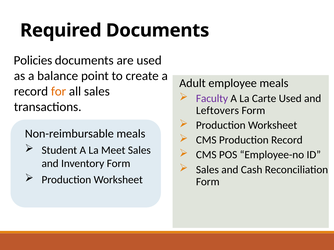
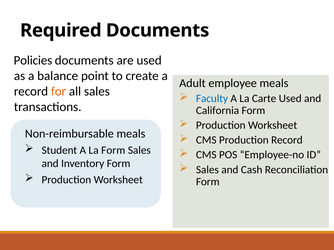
Faculty colour: purple -> blue (212, 99)
Leftovers: Leftovers -> California (218, 111)
La Meet: Meet -> Form (113, 151)
